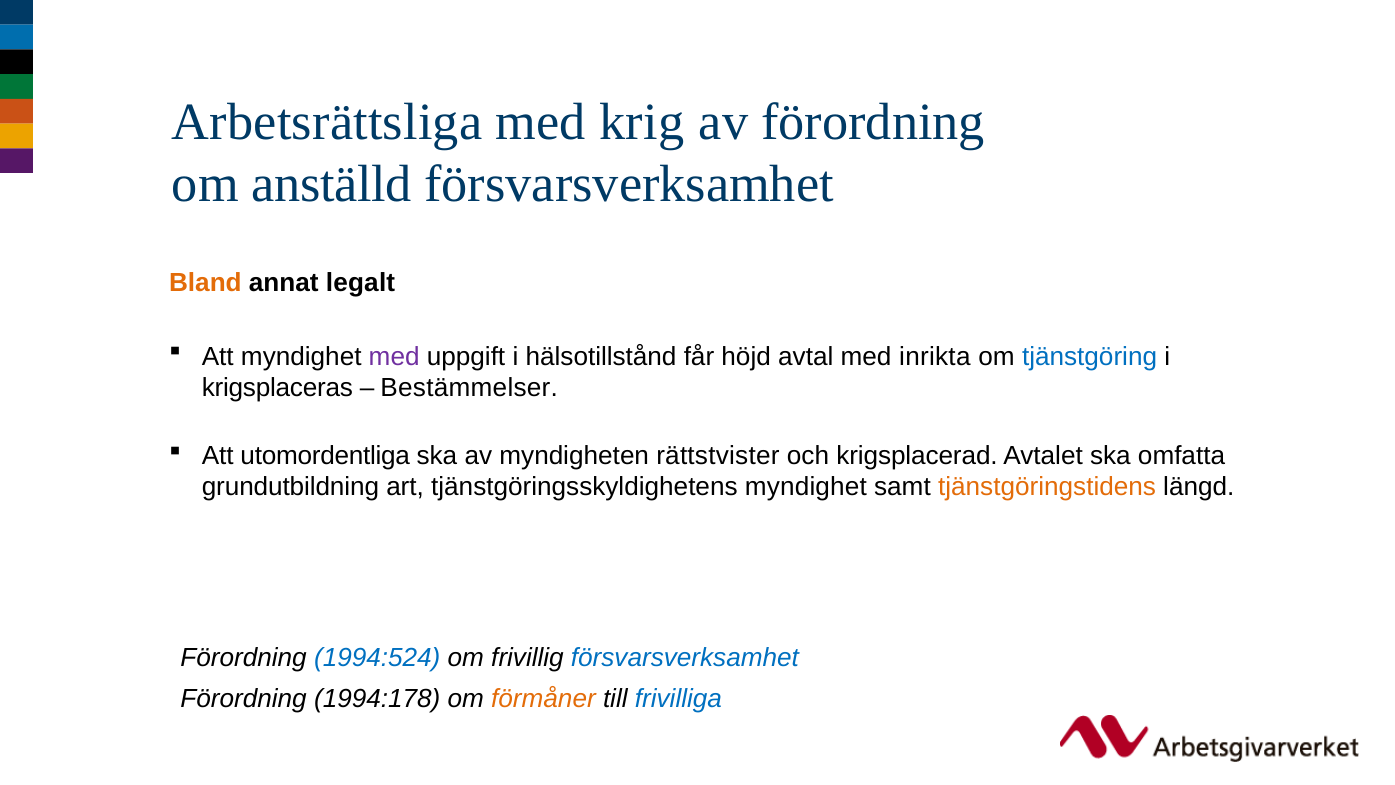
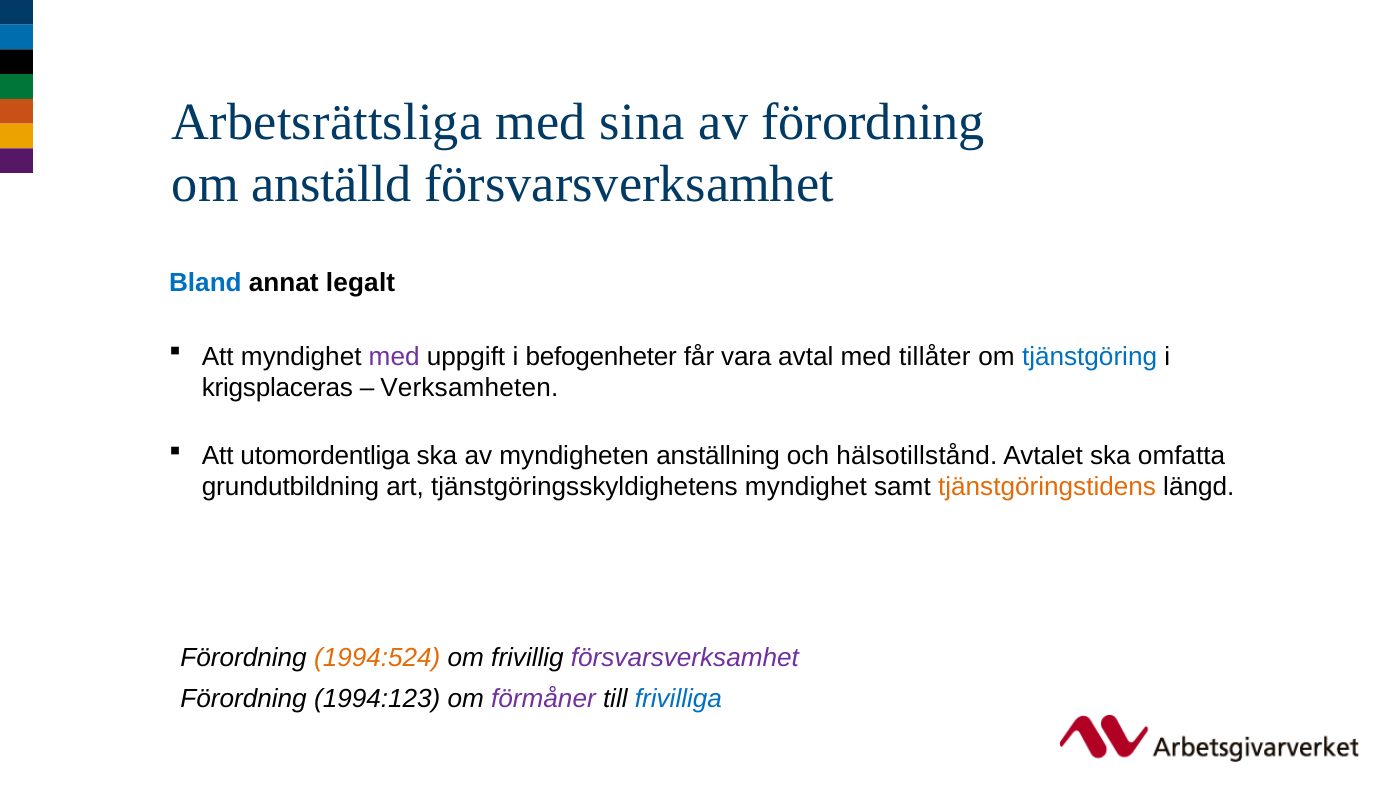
krig: krig -> sina (642, 122)
Bland colour: orange -> blue (205, 283)
hälsotillstånd: hälsotillstånd -> befogenheter (601, 356)
höjd: höjd -> vara (746, 356)
inrikta: inrikta -> tillåter (935, 356)
Bestämmelser: Bestämmelser -> Verksamheten (469, 388)
rättstvister: rättstvister -> anställning (718, 456)
krigsplacerad: krigsplacerad -> hälsotillstånd (917, 456)
1994:524 colour: blue -> orange (377, 658)
försvarsverksamhet colour: blue -> purple (685, 658)
1994:178: 1994:178 -> 1994:123 (377, 698)
förmåner colour: orange -> purple (543, 698)
